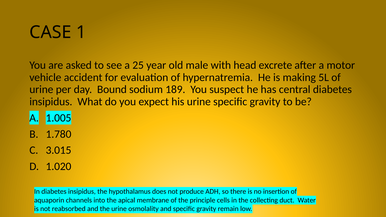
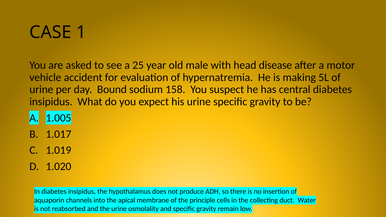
excrete: excrete -> disease (275, 65)
189: 189 -> 158 (175, 90)
1.780: 1.780 -> 1.017 (59, 134)
3.015: 3.015 -> 1.019 (59, 150)
